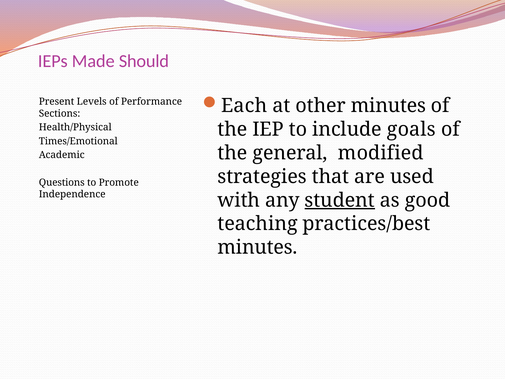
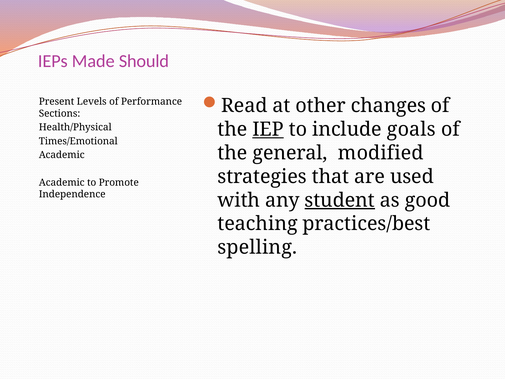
Each: Each -> Read (244, 106)
other minutes: minutes -> changes (388, 106)
IEP underline: none -> present (268, 129)
Questions: Questions -> Academic (62, 182)
minutes: minutes -> spelling (257, 247)
